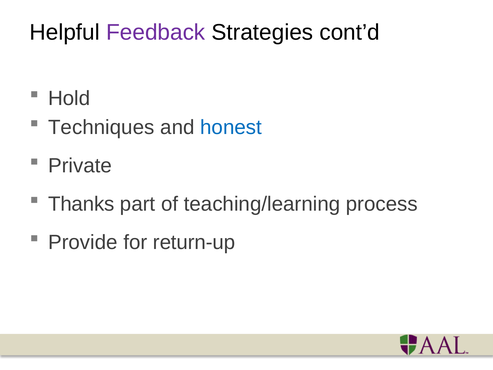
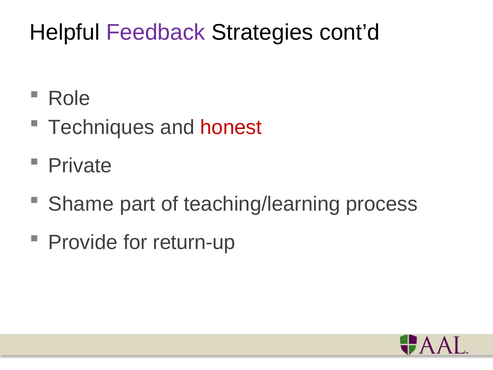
Hold: Hold -> Role (69, 98)
honest colour: blue -> red (231, 127)
Thanks: Thanks -> Shame (81, 204)
